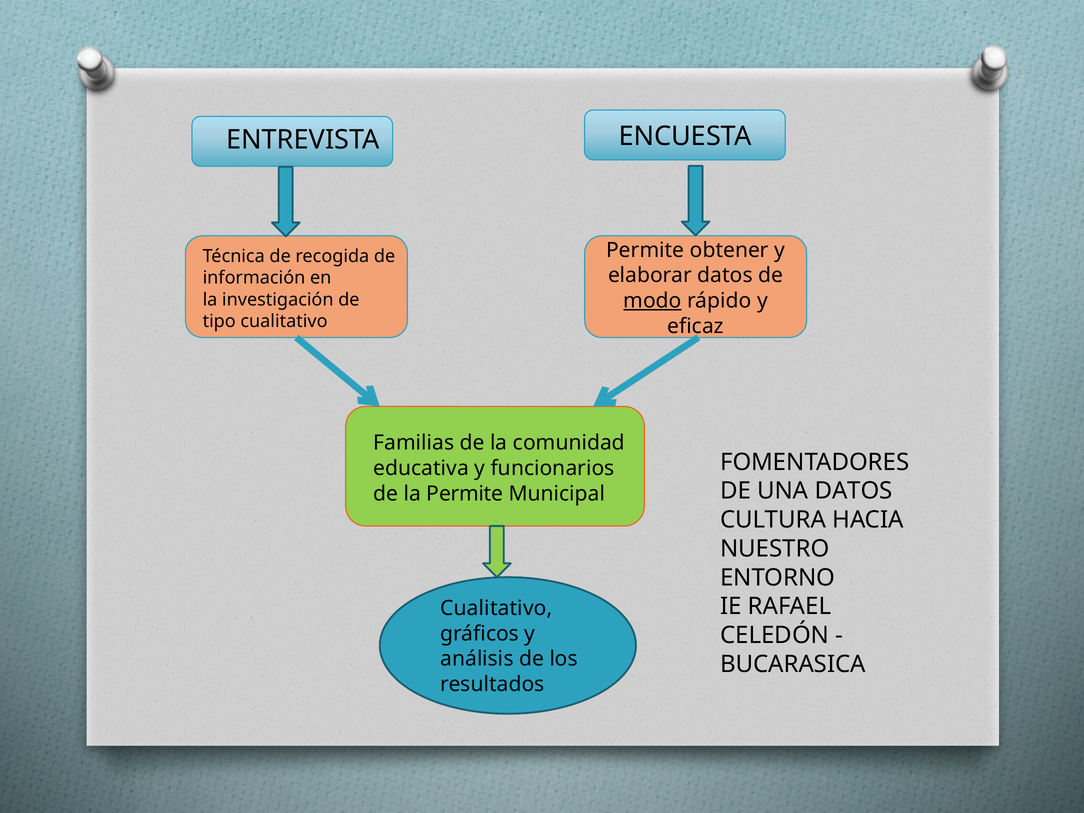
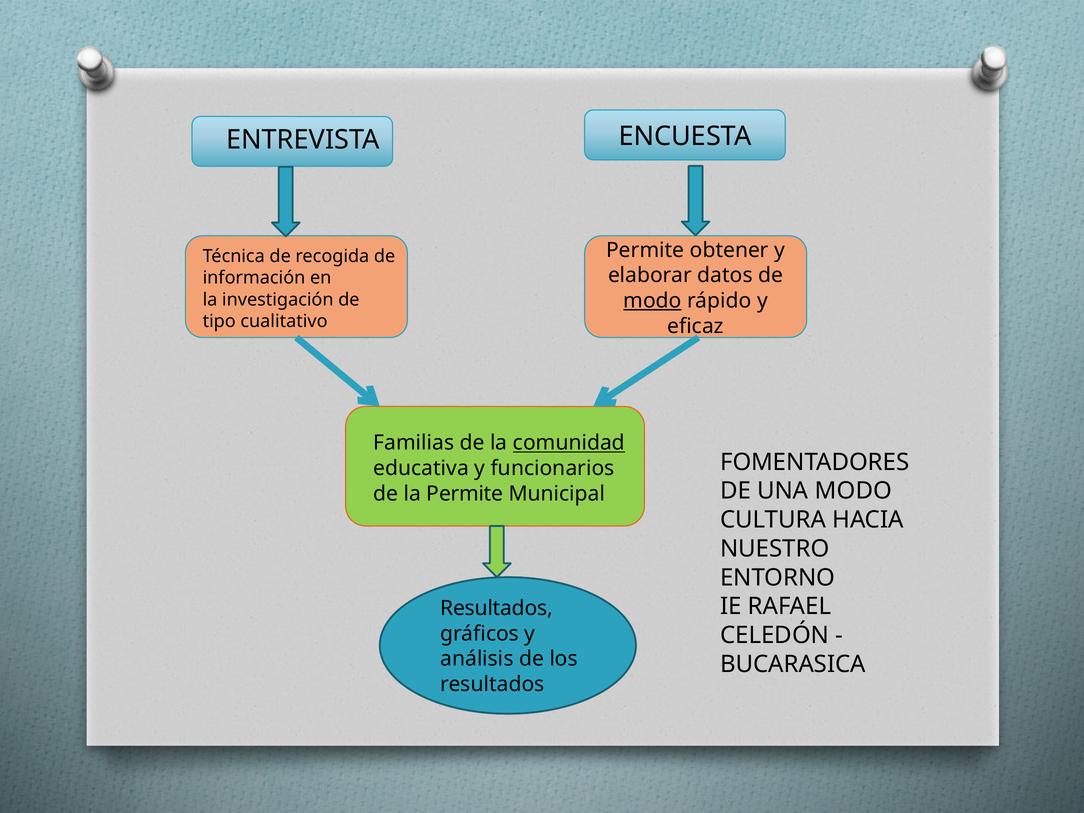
comunidad underline: none -> present (569, 443)
UNA DATOS: DATOS -> MODO (853, 491)
Cualitativo: Cualitativo -> Resultados (497, 608)
